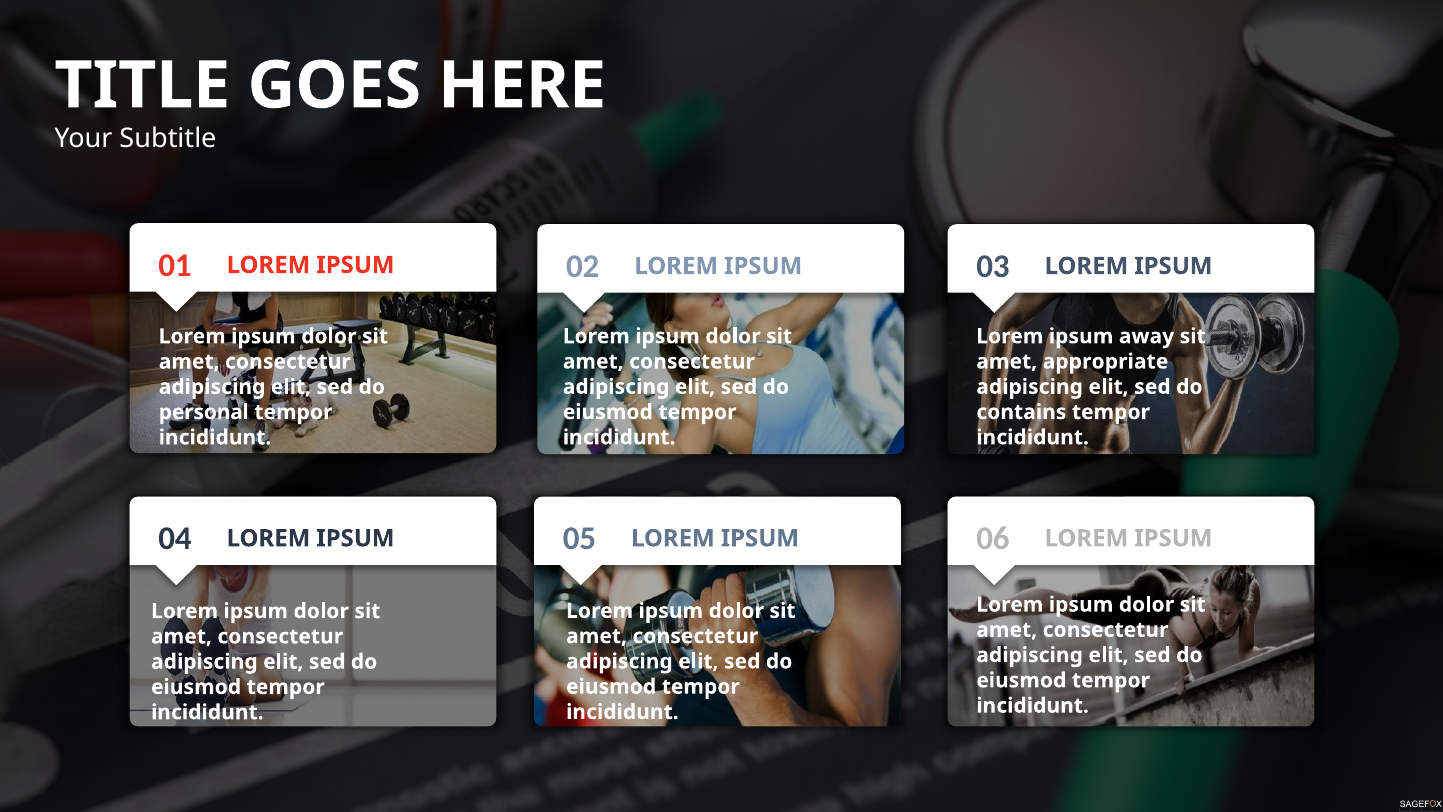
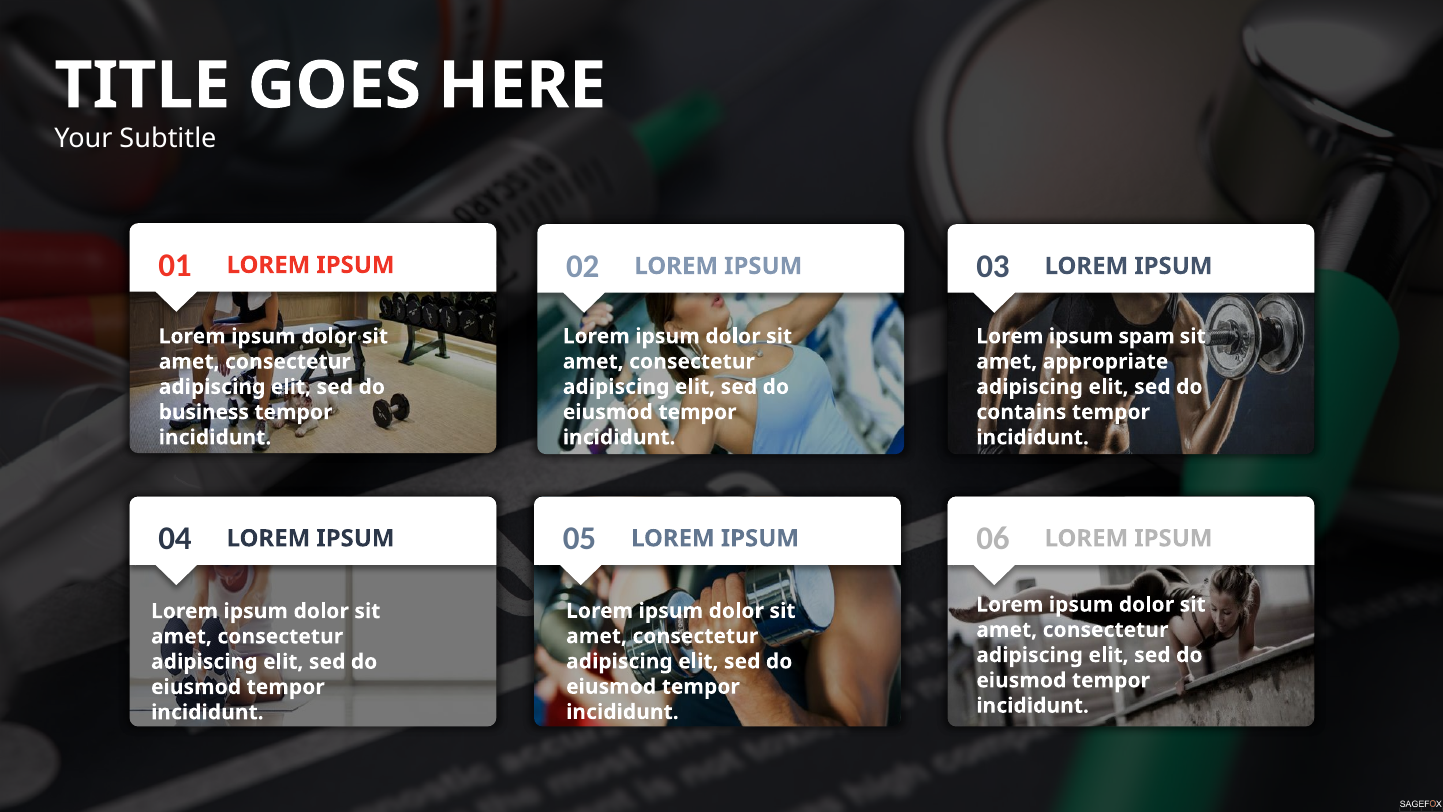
away: away -> spam (1147, 336)
personal: personal -> business (204, 412)
